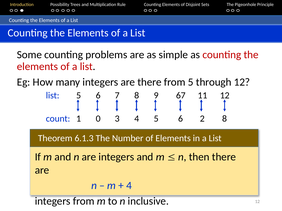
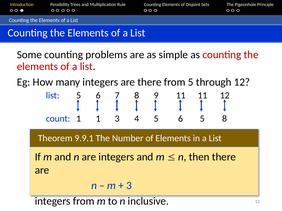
9 67: 67 -> 11 (181, 96)
1 0: 0 -> 1 (98, 119)
6 2: 2 -> 5 (202, 119)
6.1.3: 6.1.3 -> 9.9.1 (84, 139)
4: 4 -> 3 (129, 186)
